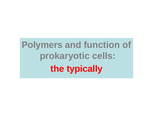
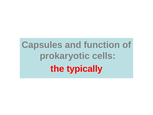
Polymers: Polymers -> Capsules (42, 45)
